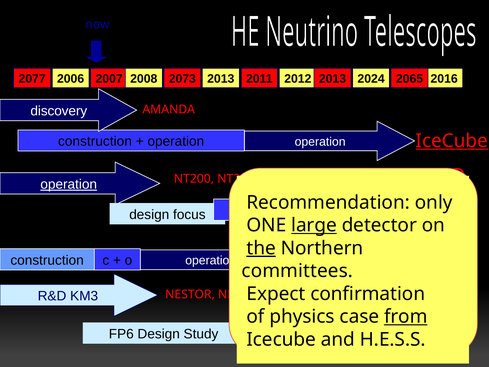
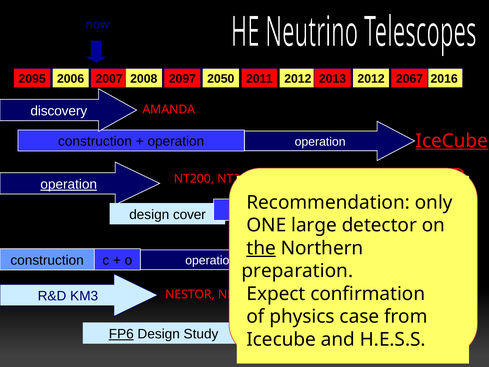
2077: 2077 -> 2095 (32, 79)
2073: 2073 -> 2097 (182, 79)
2013: 2013 -> 2050 (221, 79)
2024: 2024 -> 2012 (371, 79)
2065: 2065 -> 2067 (410, 79)
focus: focus -> cover (189, 215)
large underline: present -> none (314, 225)
committees: committees -> preparation (297, 271)
from underline: present -> none (406, 316)
FP6 underline: none -> present (121, 334)
